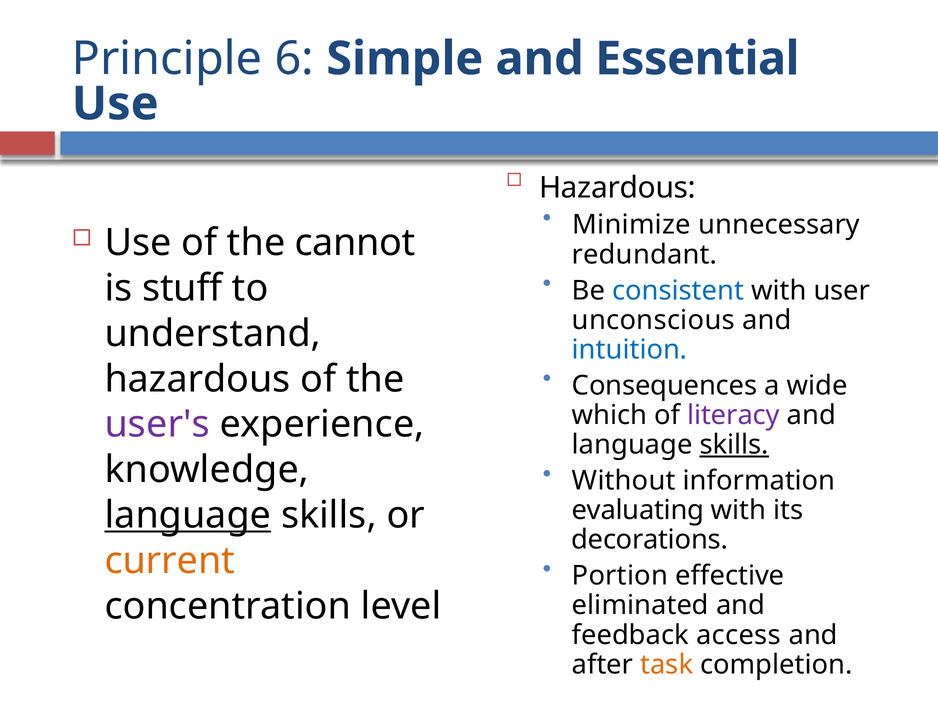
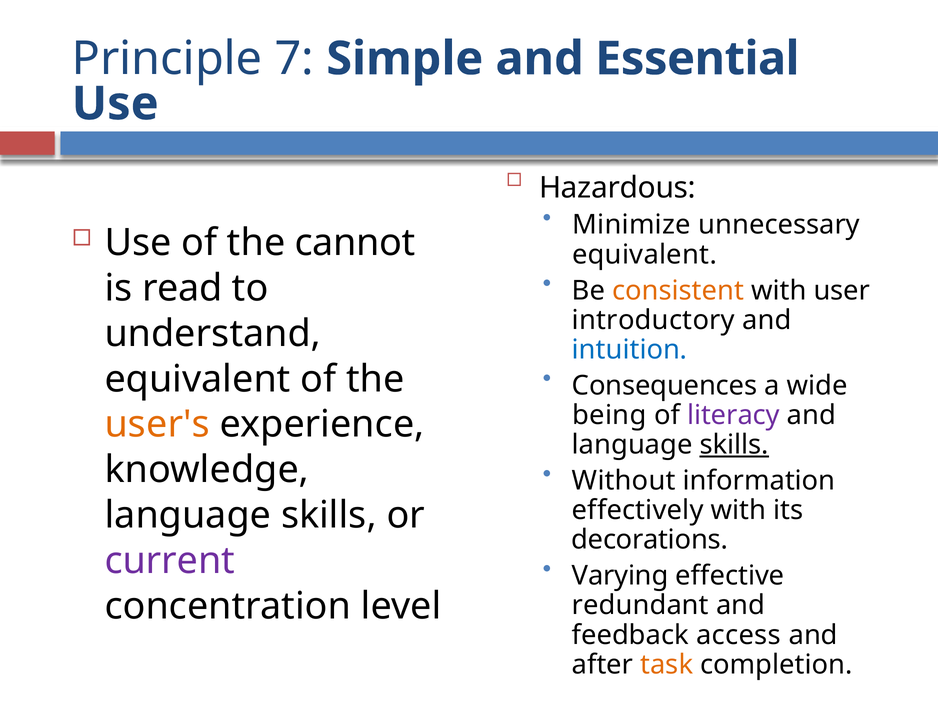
6: 6 -> 7 (294, 59)
redundant: redundant -> equivalent (644, 254)
consistent colour: blue -> orange (678, 290)
stuff: stuff -> read (182, 288)
unconscious: unconscious -> introductory (653, 320)
hazardous: hazardous -> equivalent (198, 379)
which: which -> being (609, 415)
user's colour: purple -> orange (157, 424)
evaluating: evaluating -> effectively (638, 510)
language underline: present -> none (188, 515)
current colour: orange -> purple (170, 560)
Portion: Portion -> Varying (620, 575)
eliminated: eliminated -> redundant (640, 605)
